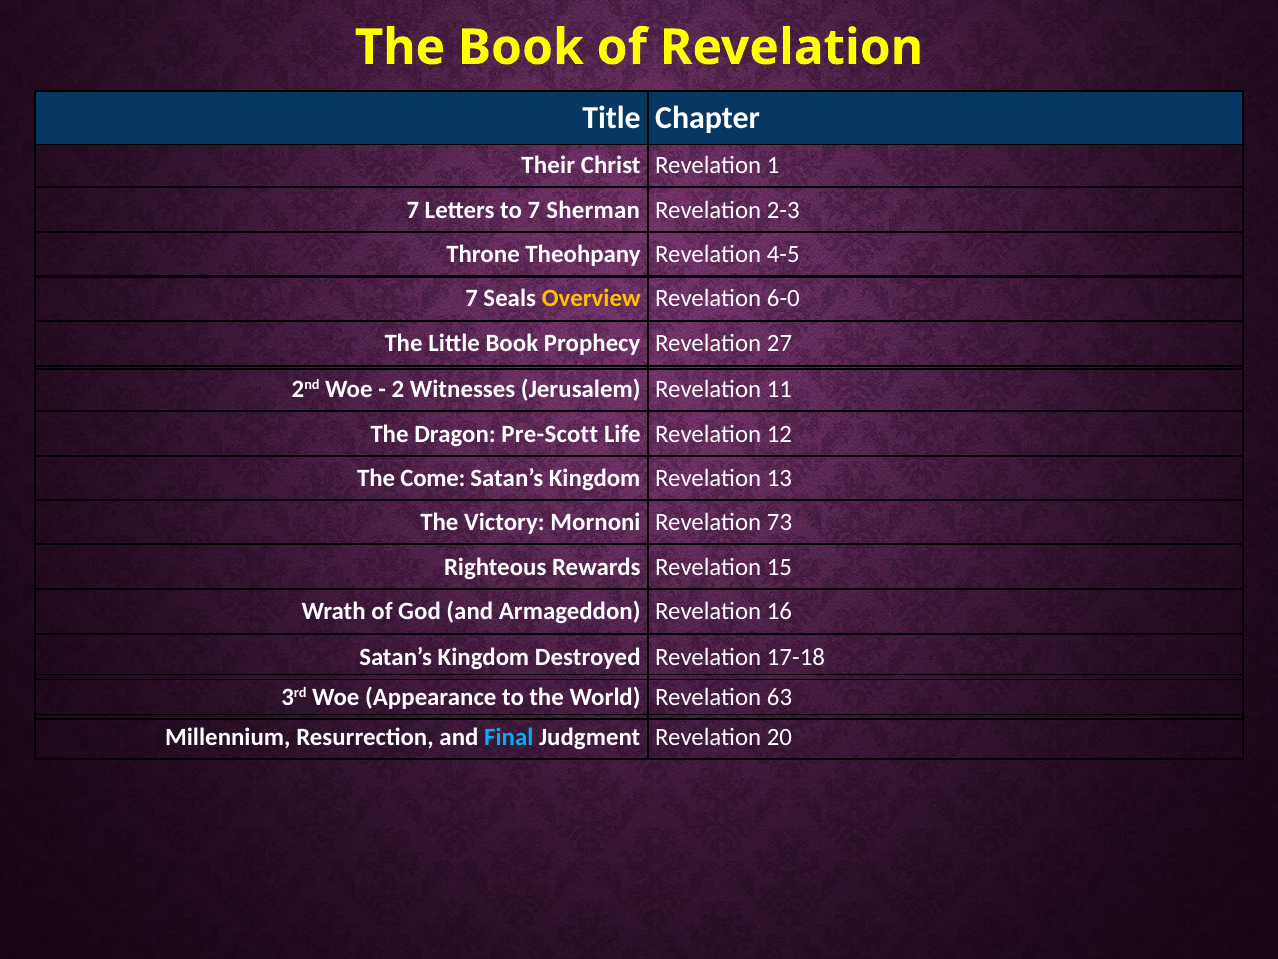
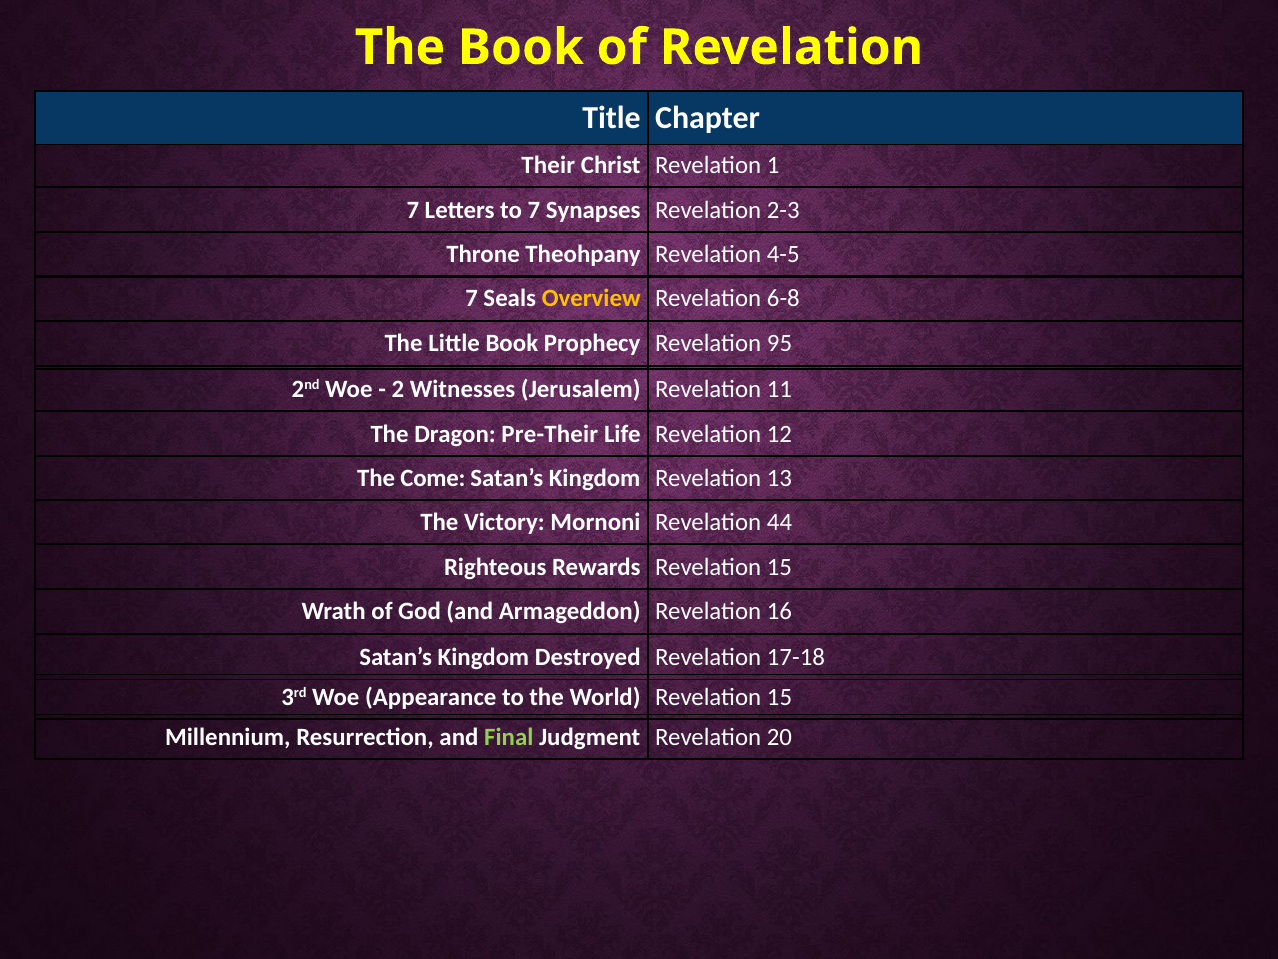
Sherman: Sherman -> Synapses (593, 210)
6-0: 6-0 -> 6-8 (783, 298)
27: 27 -> 95 (780, 343)
Pre-Scott: Pre-Scott -> Pre-Their (550, 434)
73: 73 -> 44 (780, 522)
World Revelation 63: 63 -> 15 (780, 697)
Final colour: light blue -> light green (509, 737)
